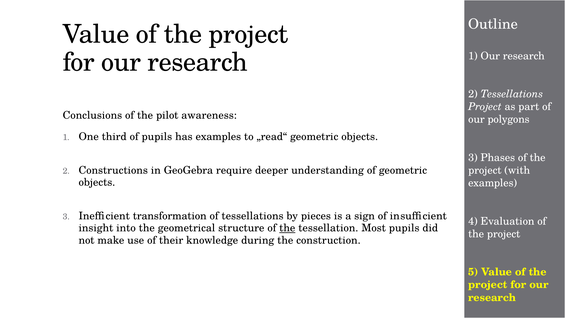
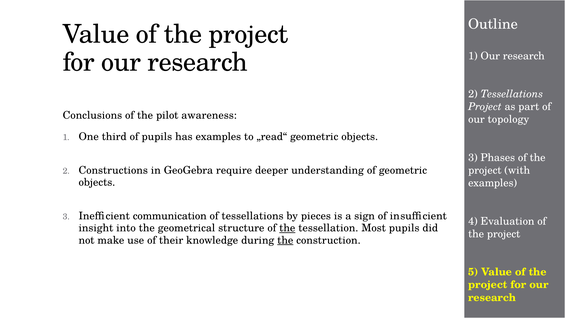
polygons: polygons -> topology (508, 119)
transformation: transformation -> communication (170, 216)
the underline: none -> present (285, 240)
